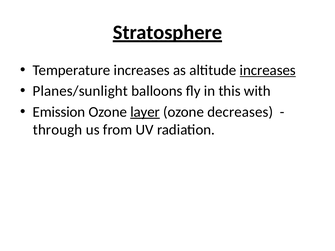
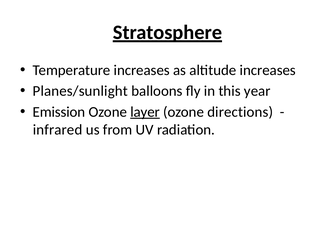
increases underline: present -> none (268, 70)
with: with -> year (257, 91)
decreases: decreases -> directions (240, 112)
through: through -> infrared (58, 130)
